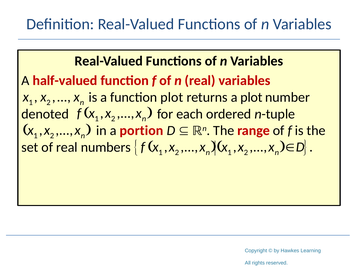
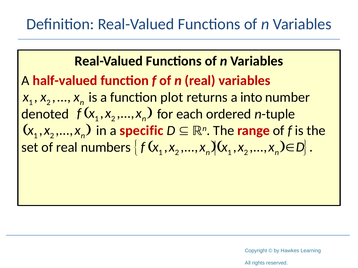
a plot: plot -> into (251, 97)
portion: portion -> specific (142, 131)
